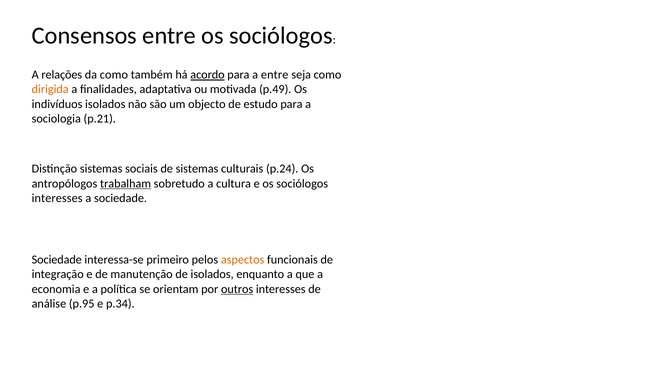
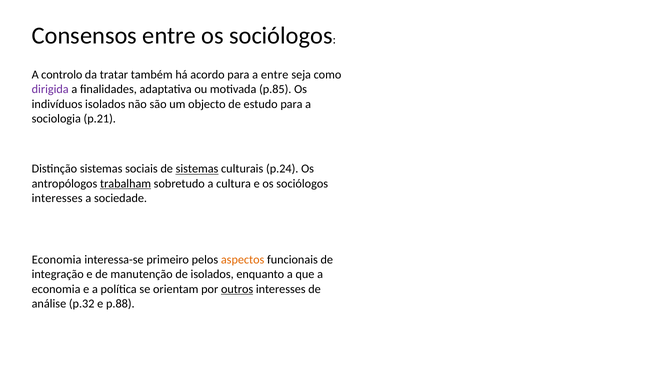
relações: relações -> controlo (62, 75)
da como: como -> tratar (114, 75)
acordo underline: present -> none (207, 75)
dirigida colour: orange -> purple (50, 89)
p.49: p.49 -> p.85 (275, 89)
sistemas underline: none -> present (197, 169)
Sociedade: Sociedade -> Economia (57, 260)
p.95: p.95 -> p.32 (82, 304)
p.34: p.34 -> p.88 (120, 304)
